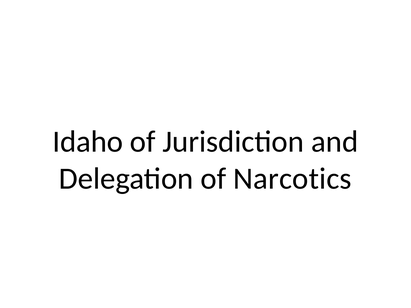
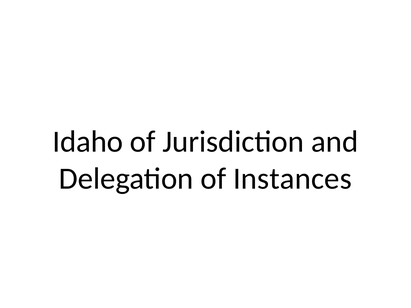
Narcotics: Narcotics -> Instances (292, 179)
